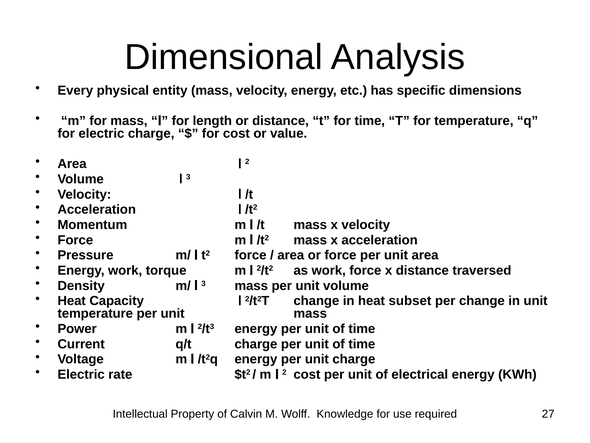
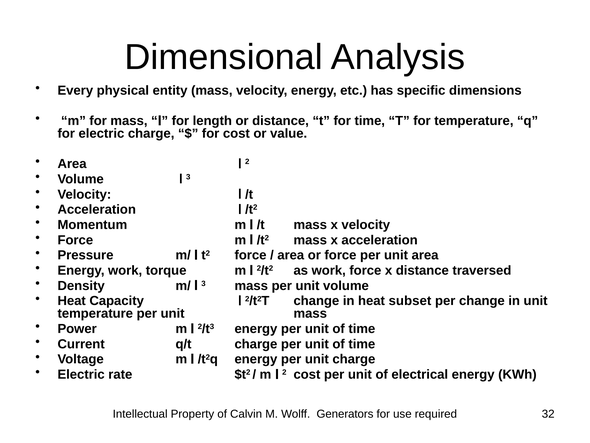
Knowledge: Knowledge -> Generators (345, 414)
27: 27 -> 32 (548, 414)
